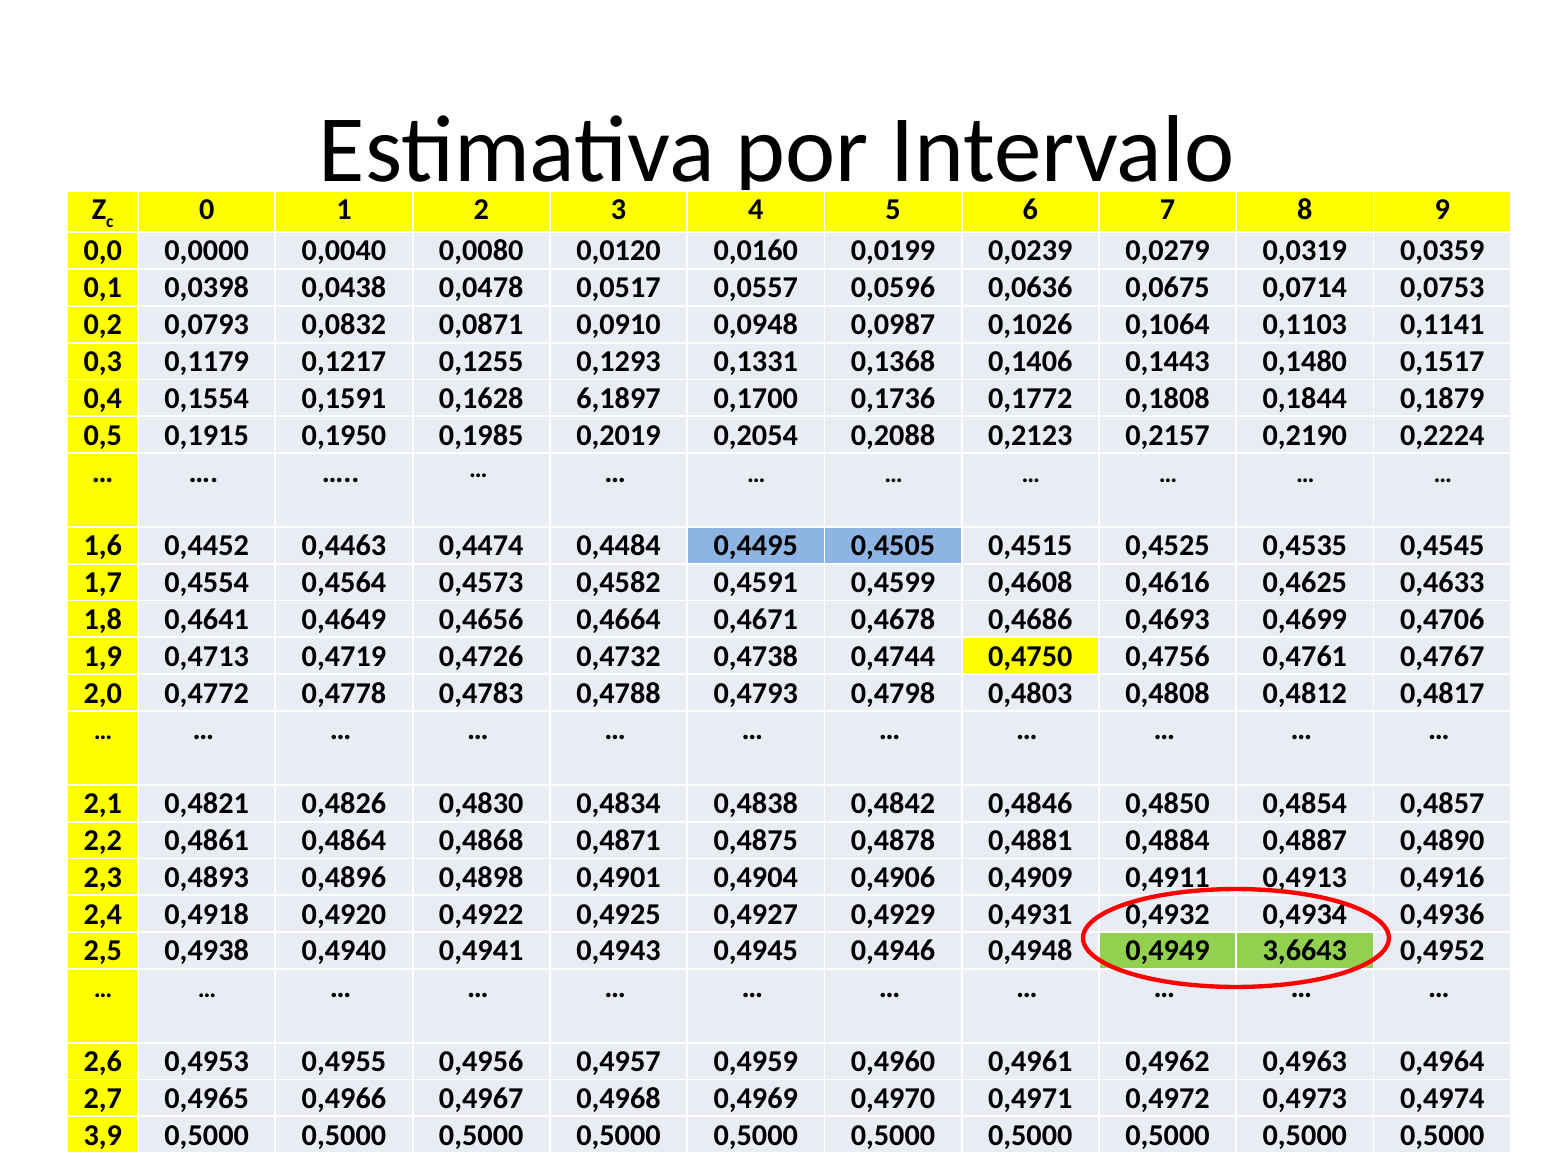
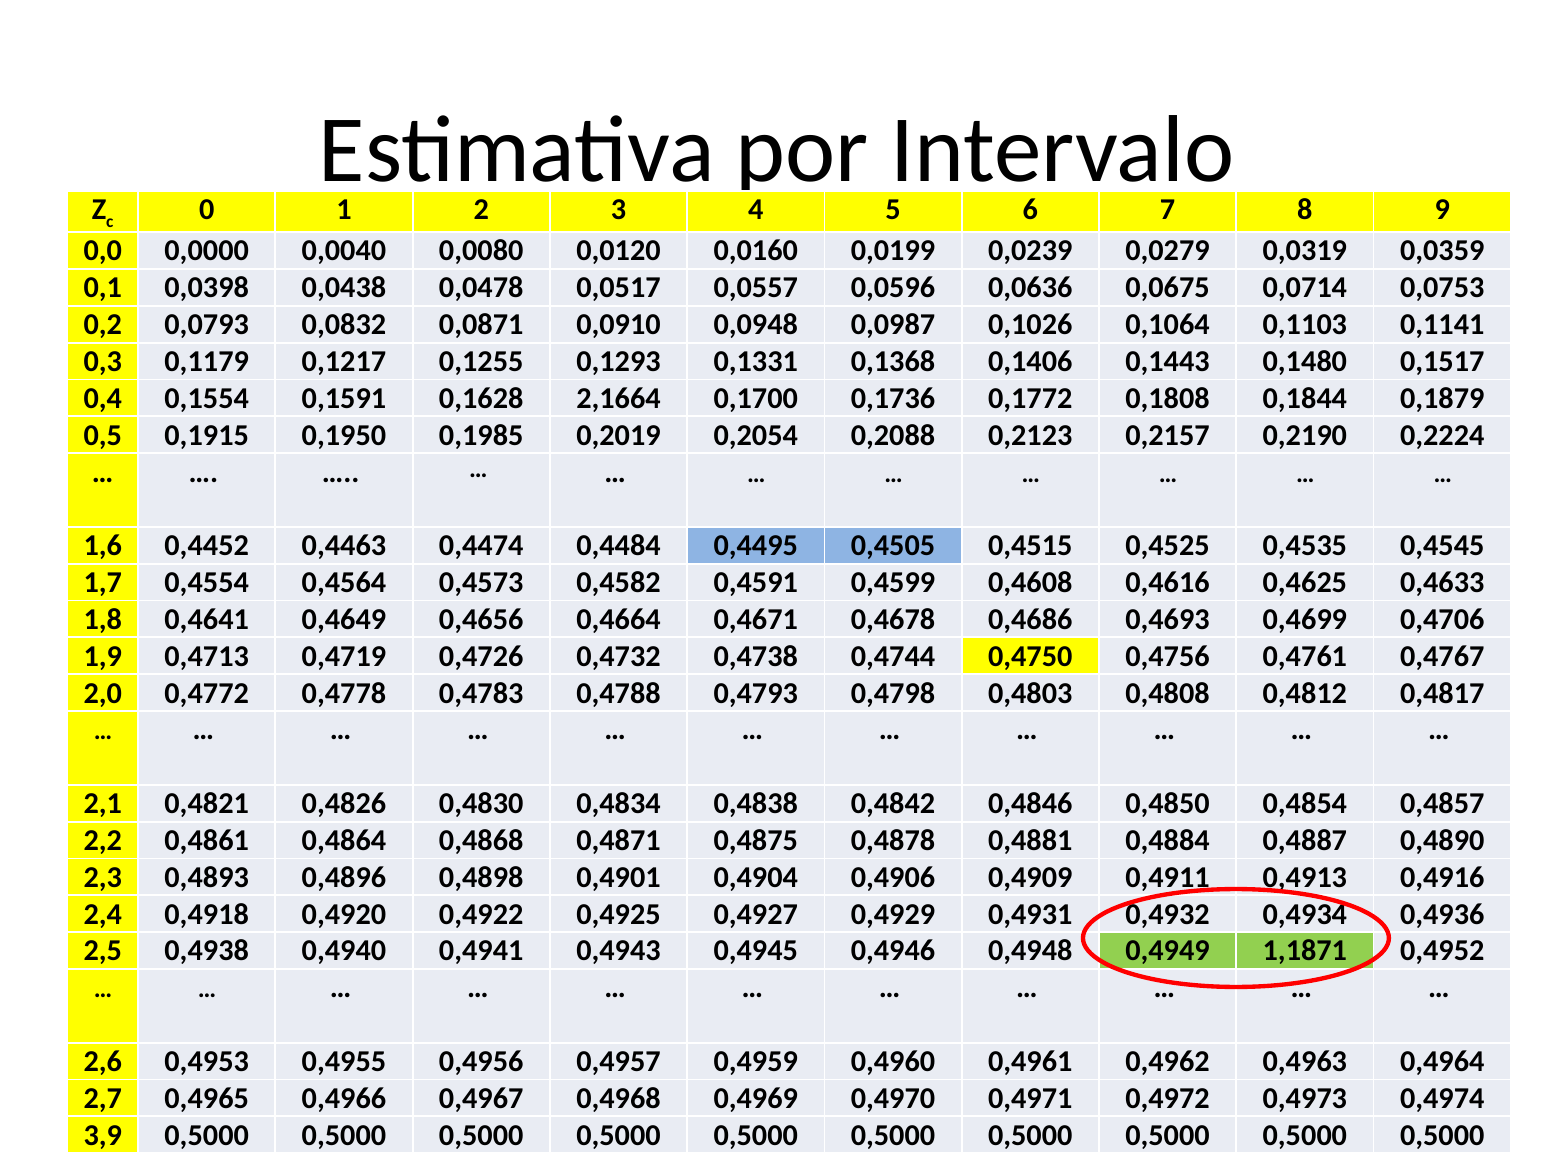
6,1897: 6,1897 -> 2,1664 (618, 398)
3,6643: 3,6643 -> 1,1871 (1305, 951)
